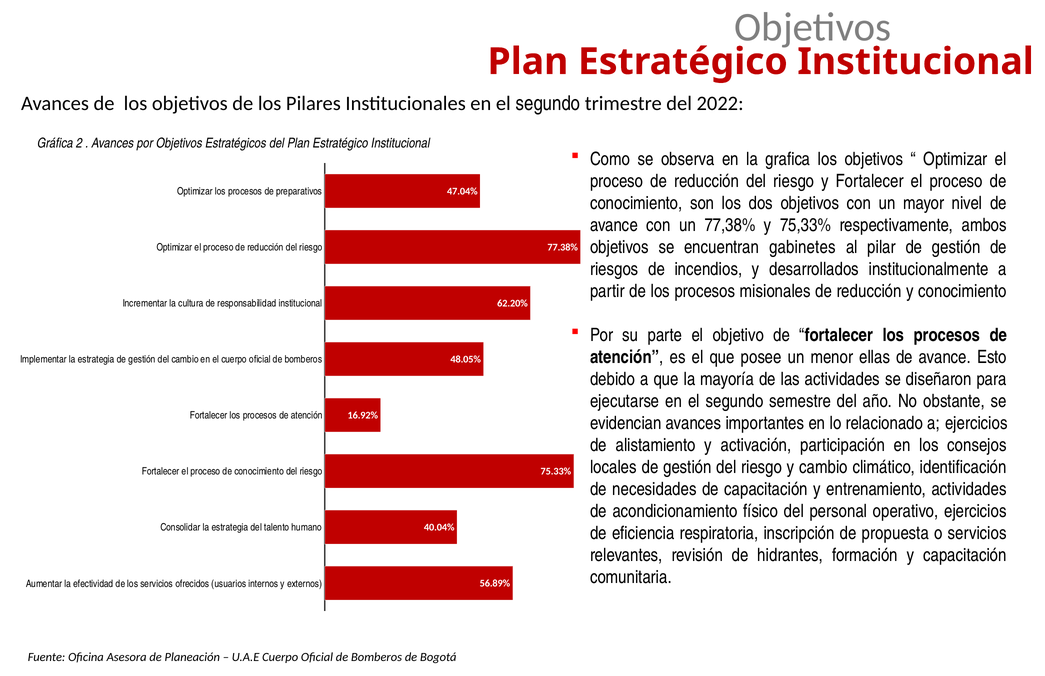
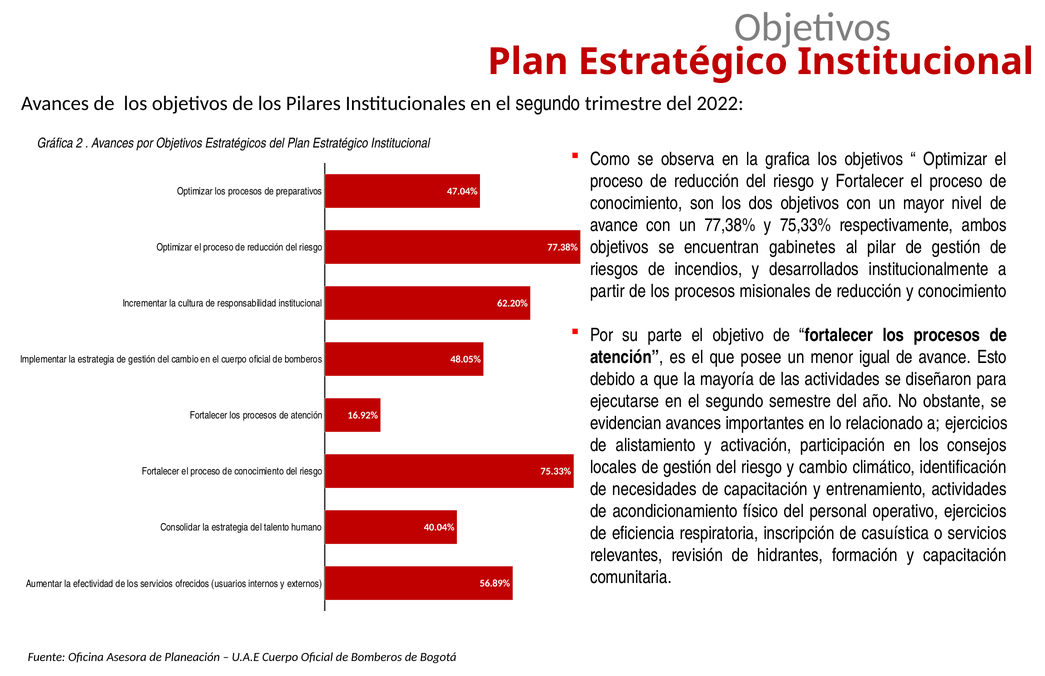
ellas: ellas -> igual (875, 357)
propuesta: propuesta -> casuística (895, 533)
